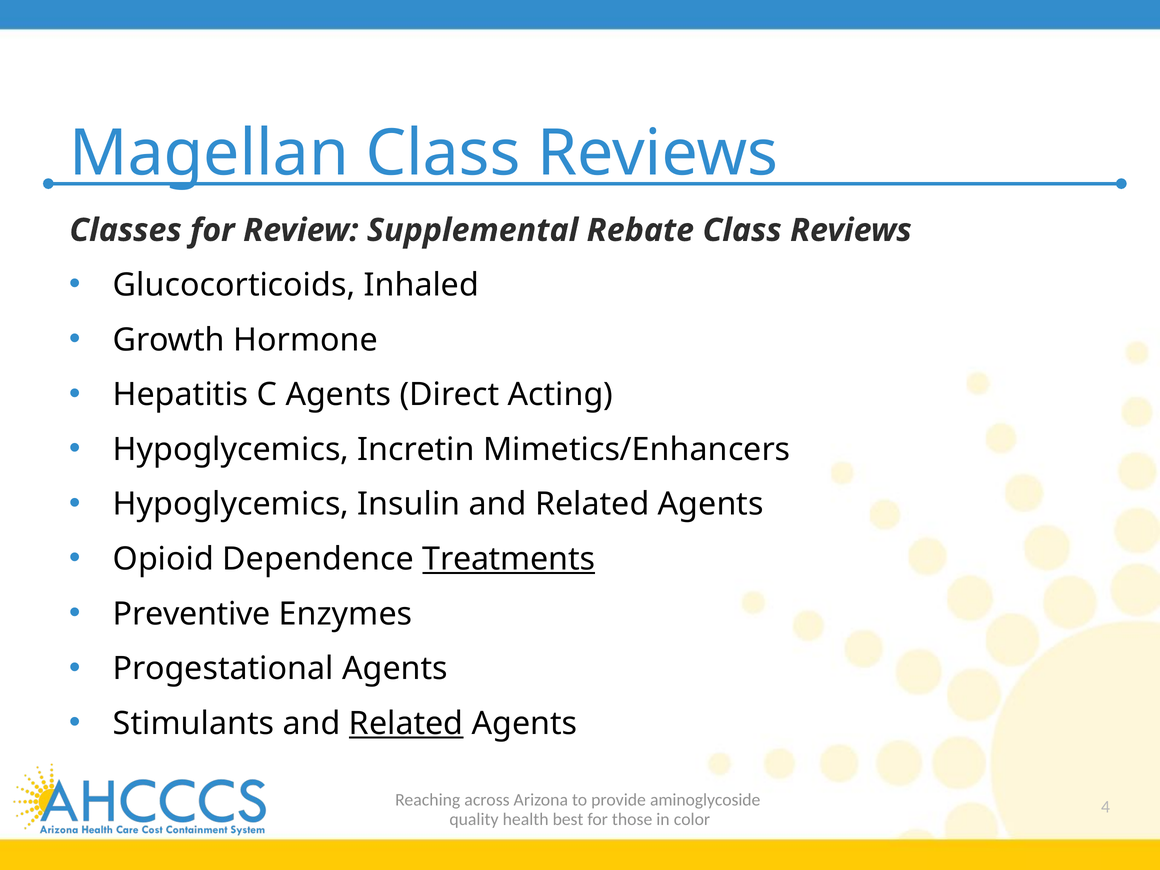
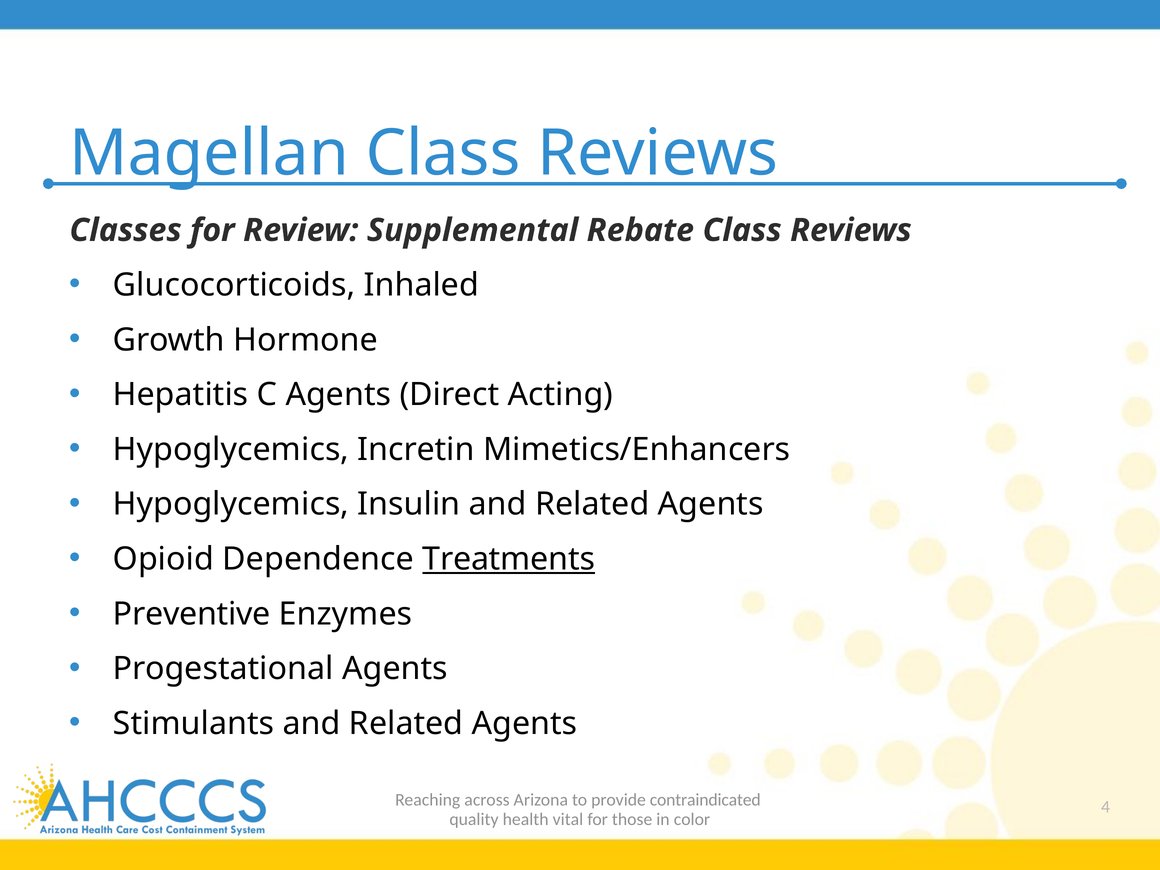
Related underline: present -> none (406, 724)
aminoglycoside: aminoglycoside -> contraindicated (705, 800)
best: best -> vital (568, 819)
